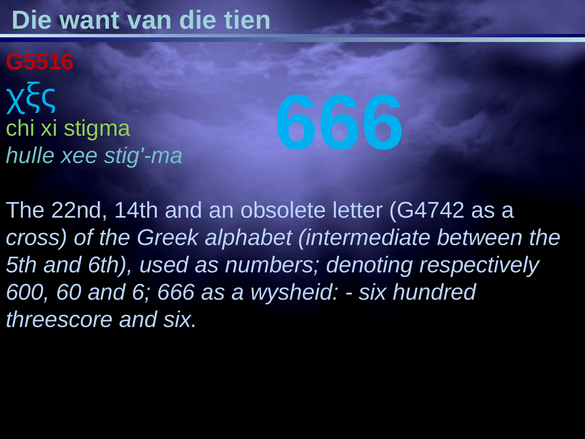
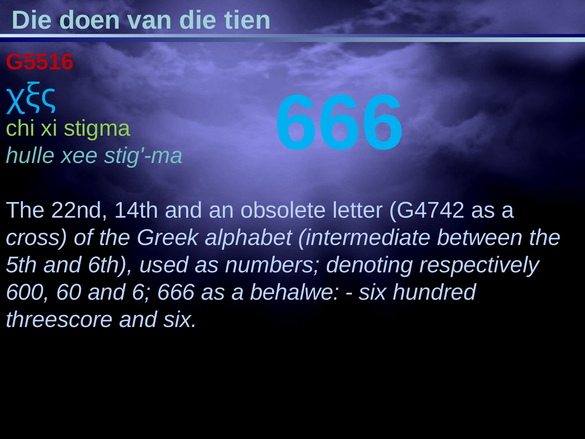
want: want -> doen (90, 20)
wysheid: wysheid -> behalwe (295, 292)
